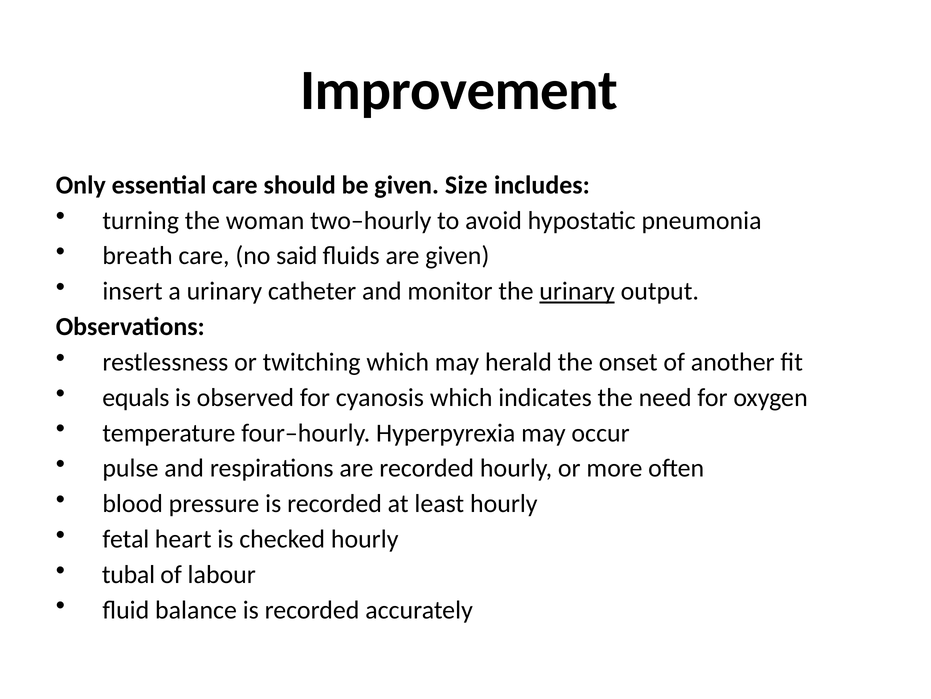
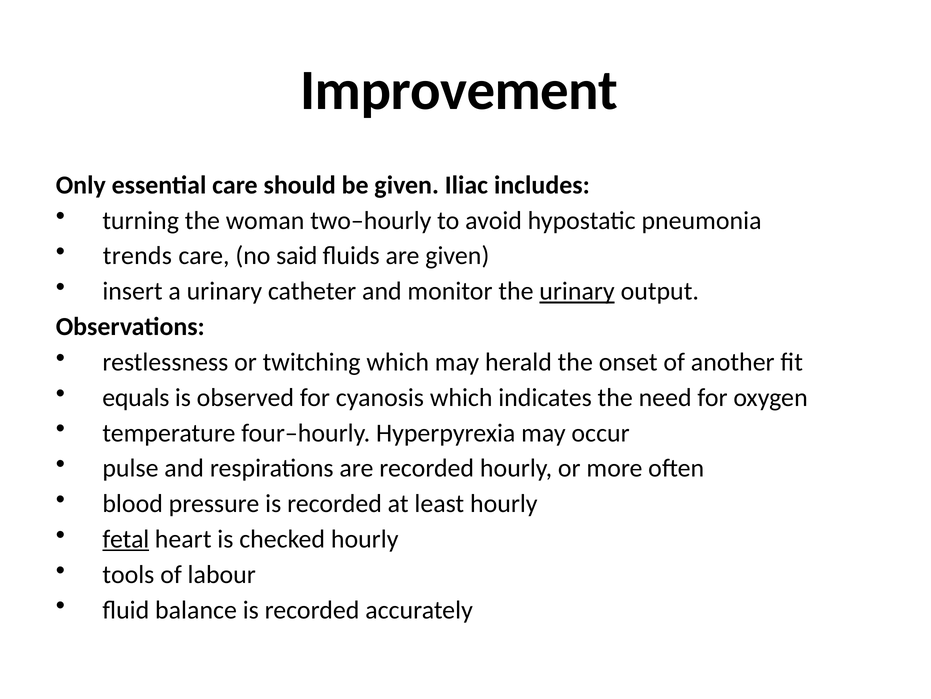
Size: Size -> Iliac (466, 185)
breath: breath -> trends (137, 256)
fetal underline: none -> present (126, 539)
tubal: tubal -> tools (128, 574)
